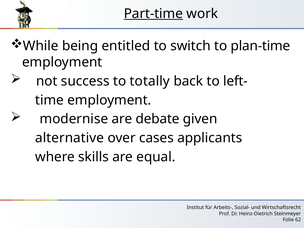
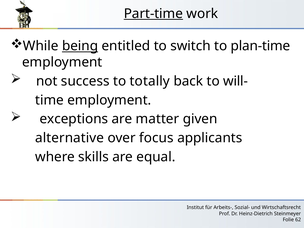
being underline: none -> present (80, 46)
left-: left- -> will- (235, 81)
modernise: modernise -> exceptions (74, 119)
debate: debate -> matter (157, 119)
cases: cases -> focus (156, 138)
